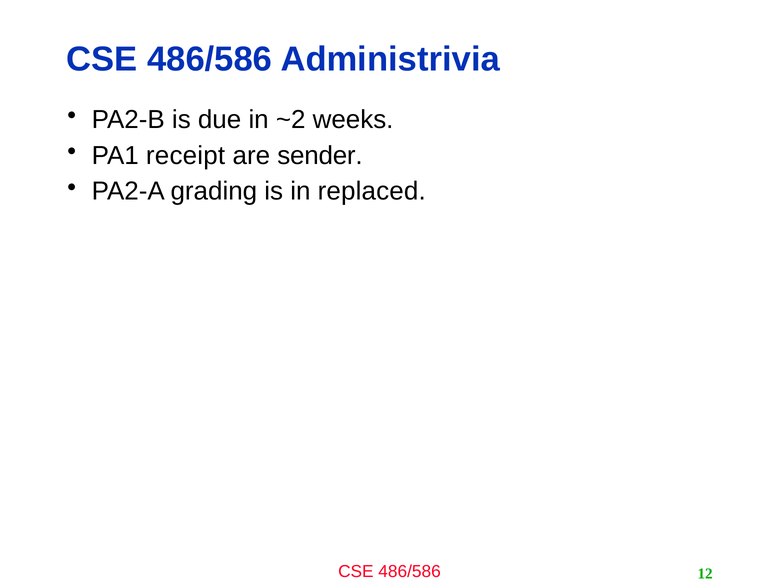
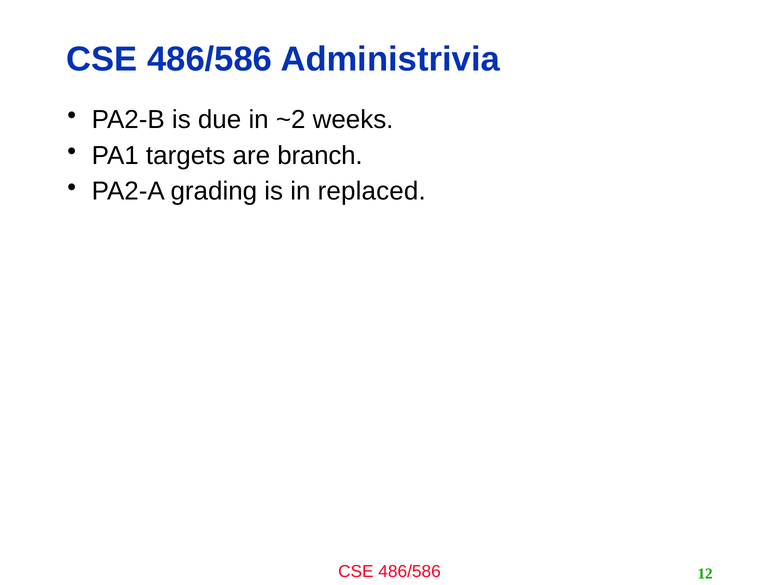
receipt: receipt -> targets (186, 155)
sender: sender -> branch (320, 155)
